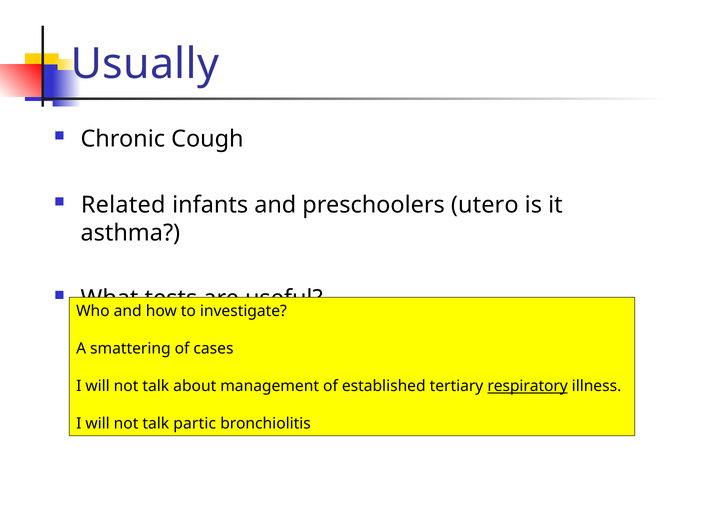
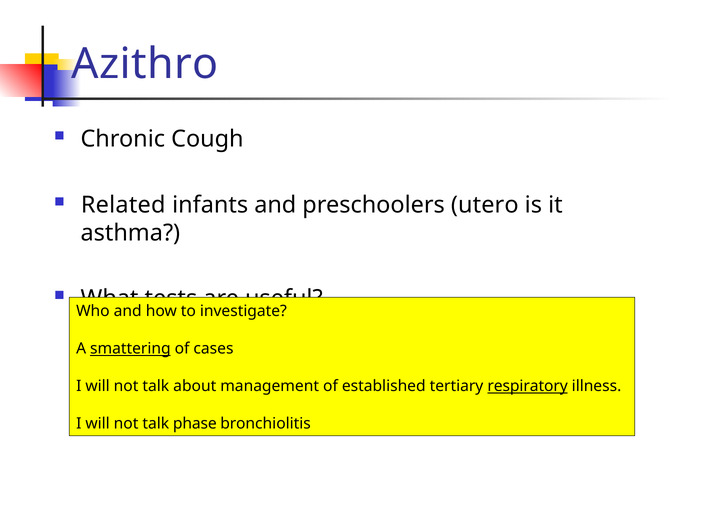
Usually: Usually -> Azithro (145, 64)
smattering underline: none -> present (130, 349)
partic: partic -> phase (195, 424)
